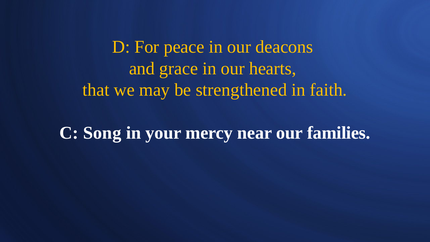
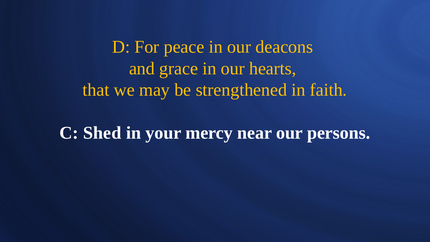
Song: Song -> Shed (102, 133)
families: families -> persons (339, 133)
